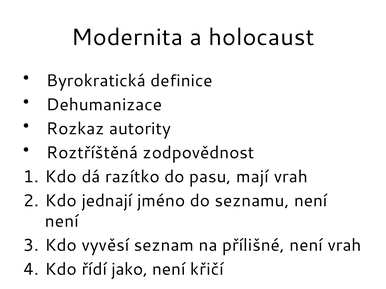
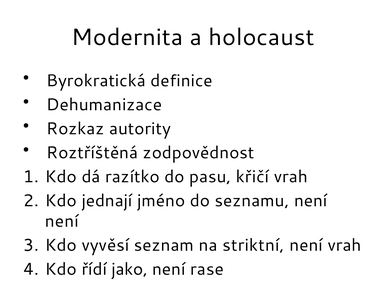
mají: mají -> křičí (253, 177)
přílišné: přílišné -> striktní (253, 246)
křičí: křičí -> rase (207, 270)
